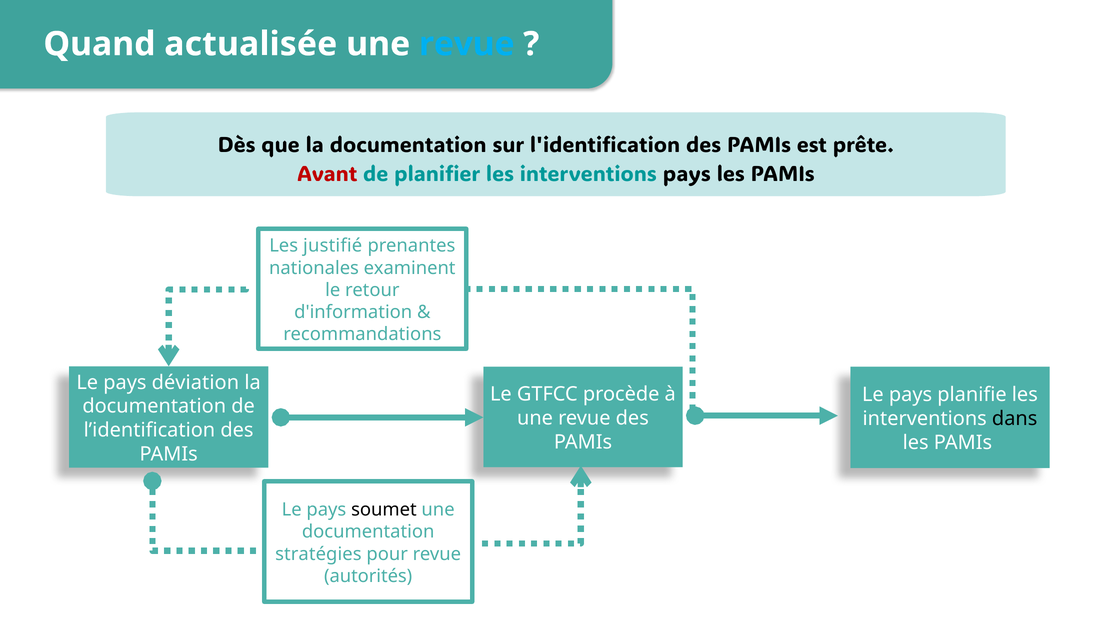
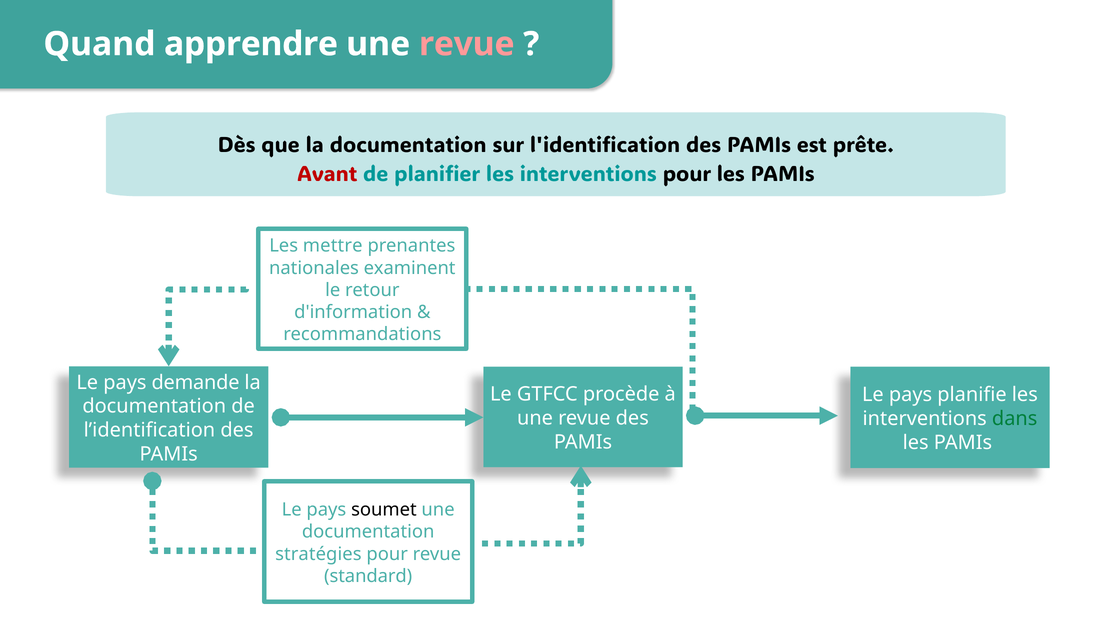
actualisée: actualisée -> apprendre (251, 44)
revue colour: light blue -> pink (467, 44)
interventions pays: pays -> pour (687, 174)
justifié: justifié -> mettre (333, 246)
déviation: déviation -> demande (196, 382)
dans colour: black -> green (1015, 418)
autorités: autorités -> standard (368, 576)
